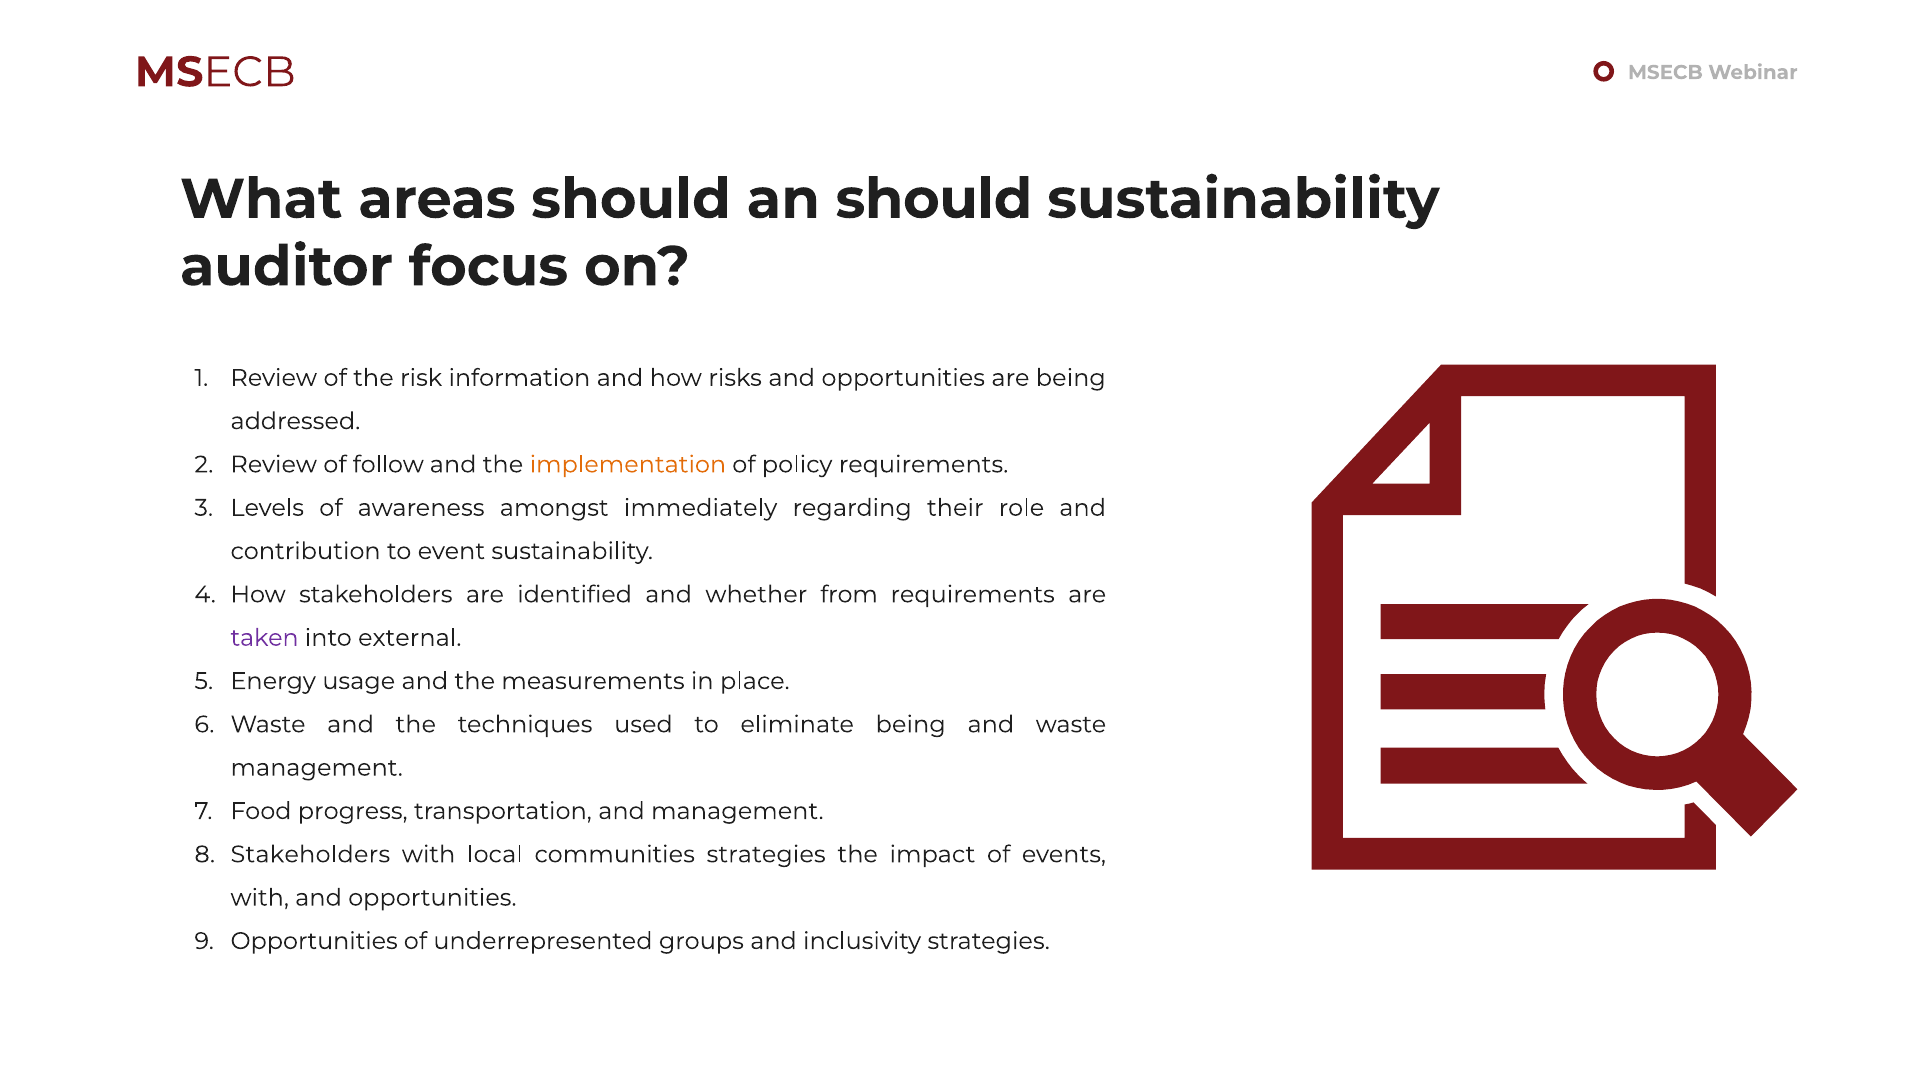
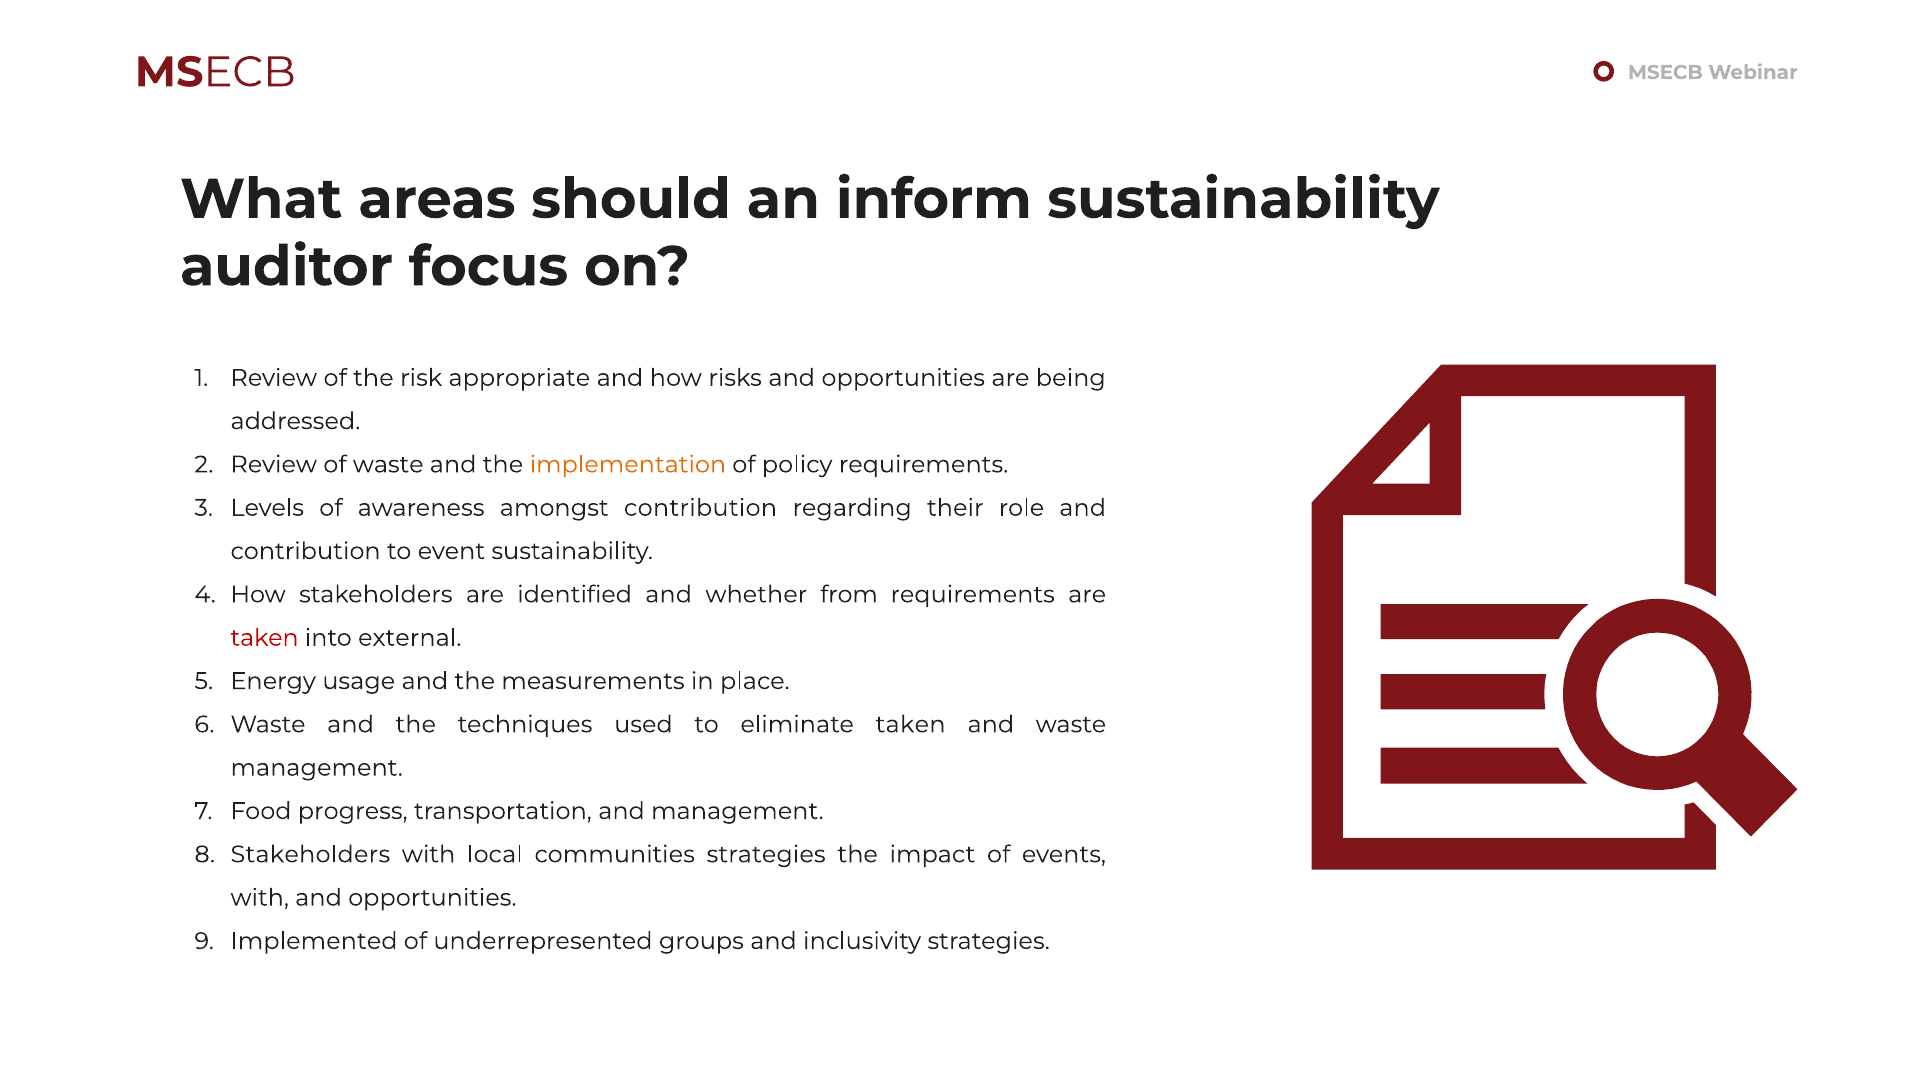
an should: should -> inform (934, 199)
information: information -> appropriate (519, 378)
of follow: follow -> waste (388, 464)
amongst immediately: immediately -> contribution (700, 508)
taken colour: purple -> red (265, 638)
eliminate being: being -> taken (911, 724)
Opportunities: Opportunities -> Implemented (314, 941)
